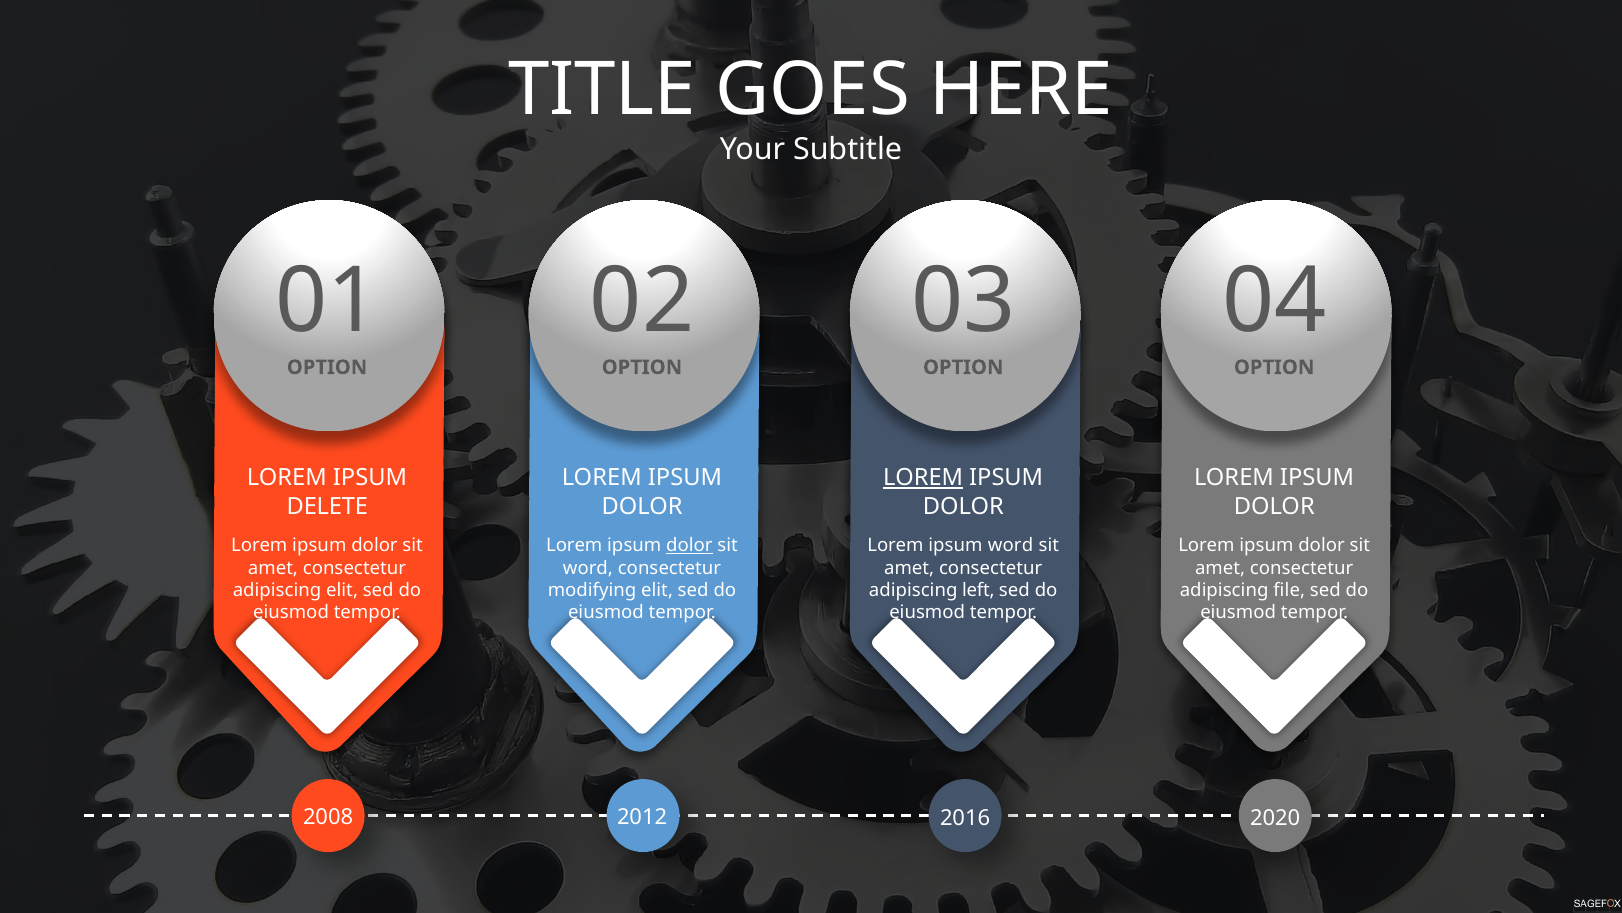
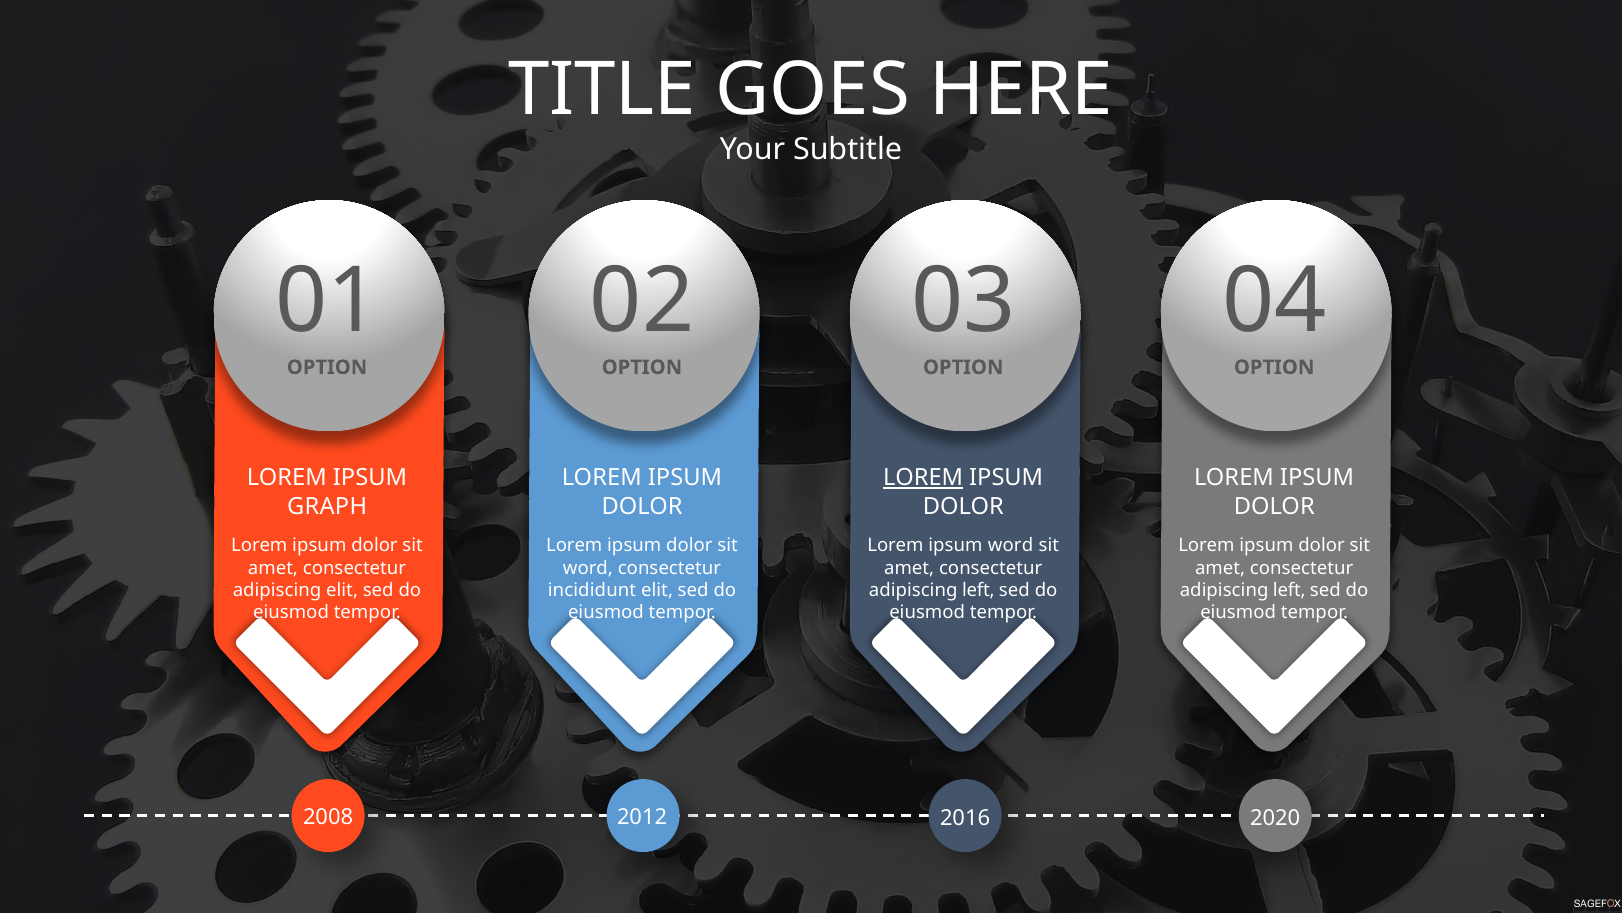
DELETE: DELETE -> GRAPH (327, 506)
dolor underline: present -> none (689, 545)
modifying: modifying -> incididunt (592, 590)
file: file -> left (1289, 590)
